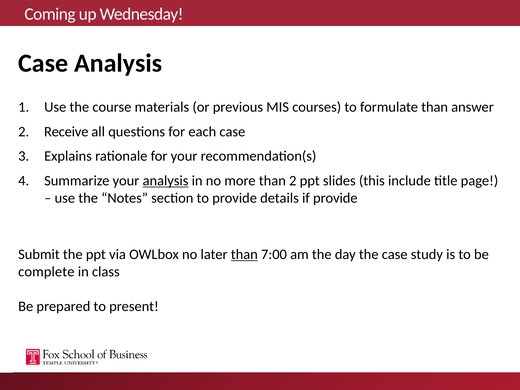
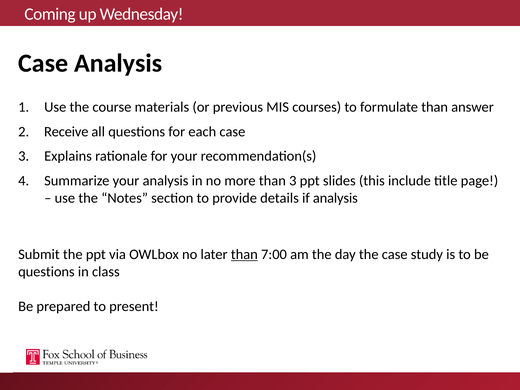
analysis underline: present -> none (166, 181)
than 2: 2 -> 3 (293, 181)
if provide: provide -> analysis (335, 198)
complete: complete -> questions (46, 272)
